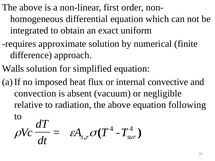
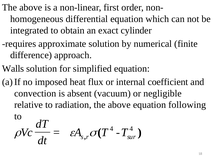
uniform: uniform -> cylinder (136, 30)
convective: convective -> coefficient (168, 82)
